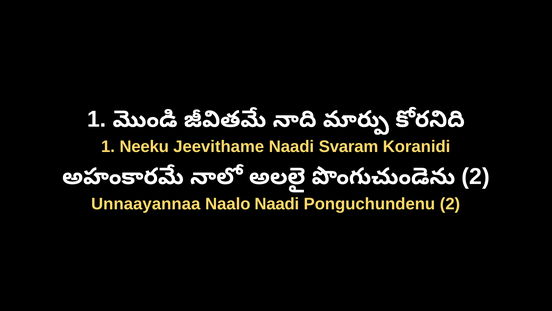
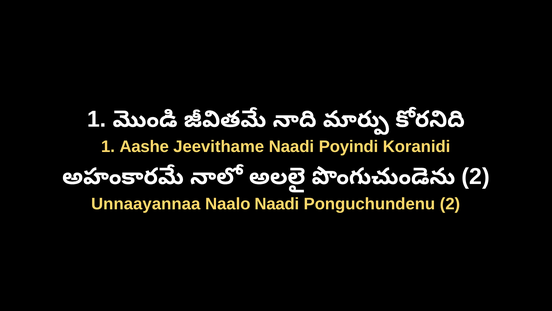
Neeku: Neeku -> Aashe (144, 146)
Svaram: Svaram -> Poyindi (349, 146)
